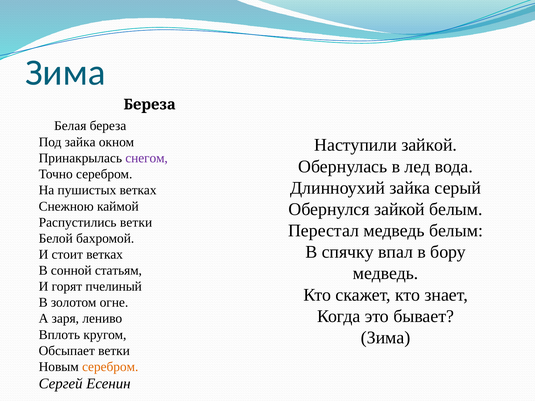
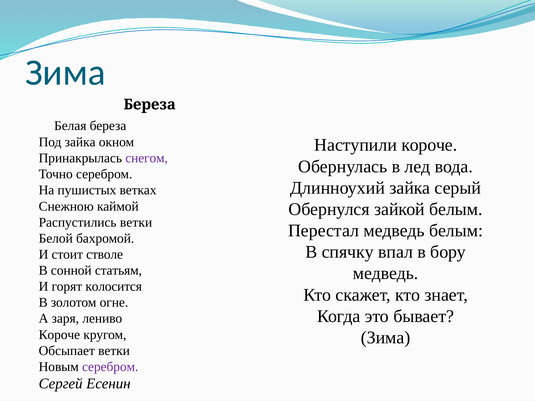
Наступили зайкой: зайкой -> короче (429, 145)
стоит ветках: ветках -> стволе (105, 255)
пчелиный: пчелиный -> колосится (114, 287)
Вплоть: Вплоть -> Короче (59, 335)
серебром colour: orange -> purple (110, 367)
